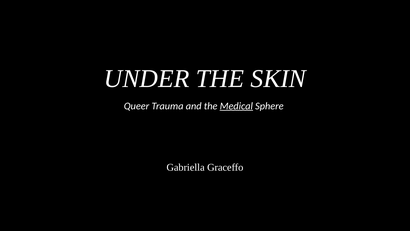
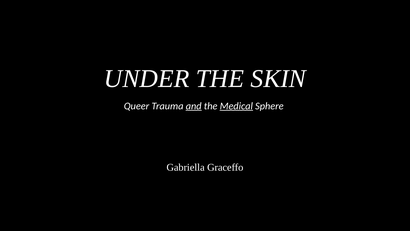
and underline: none -> present (194, 106)
